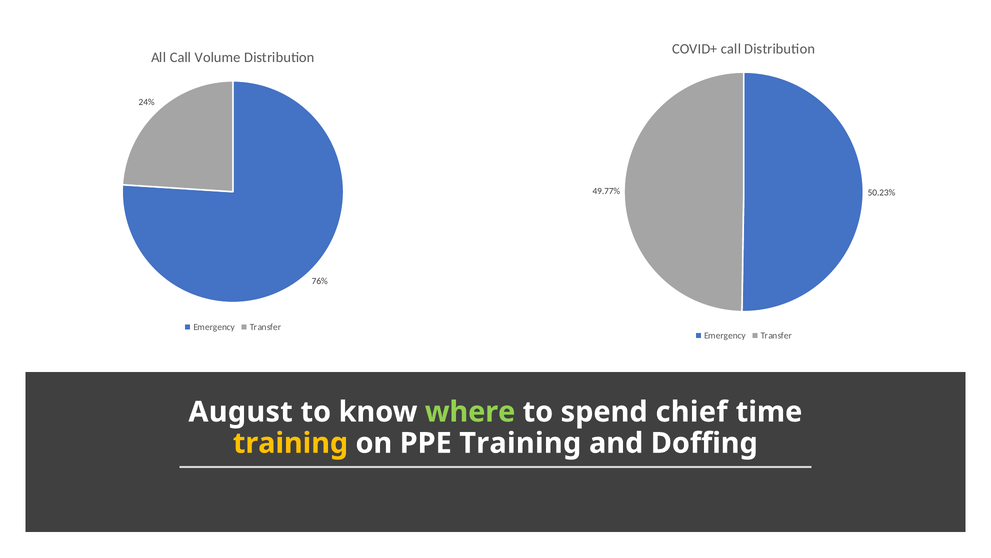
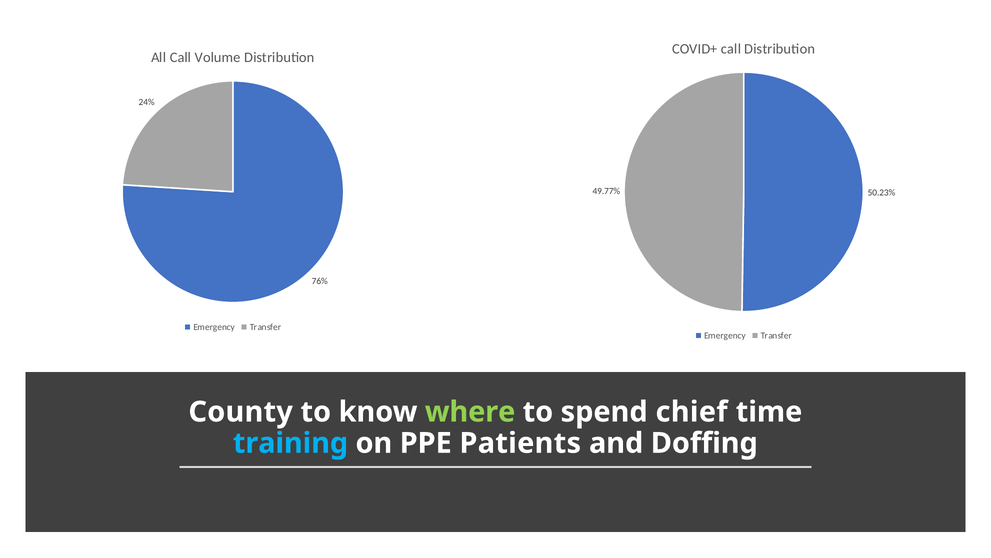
August: August -> County (241, 412)
training colour: yellow -> light blue (291, 443)
PPE Training: Training -> Patients (520, 443)
